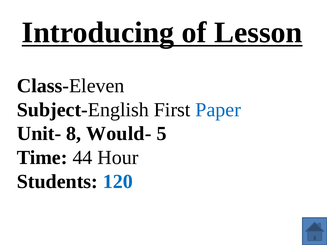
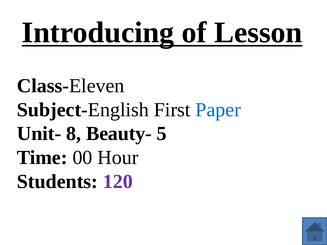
Would-: Would- -> Beauty- (119, 134)
44: 44 -> 00 (83, 158)
120 colour: blue -> purple (118, 182)
